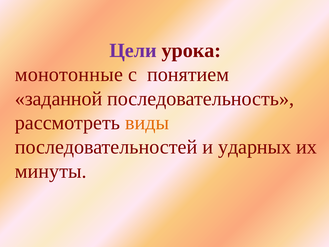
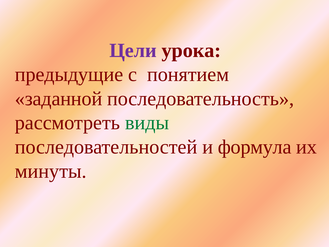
монотонные: монотонные -> предыдущие (69, 74)
виды colour: orange -> green (147, 123)
ударных: ударных -> формула (255, 147)
